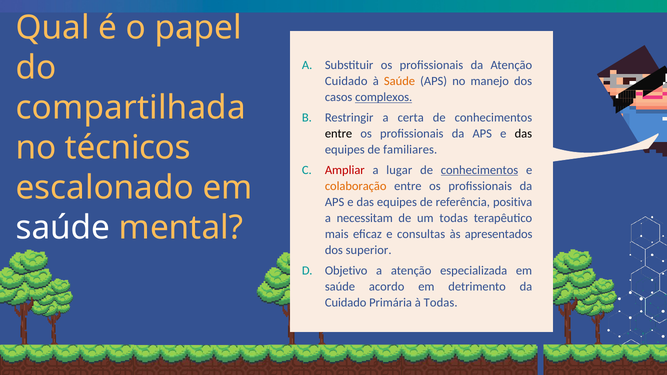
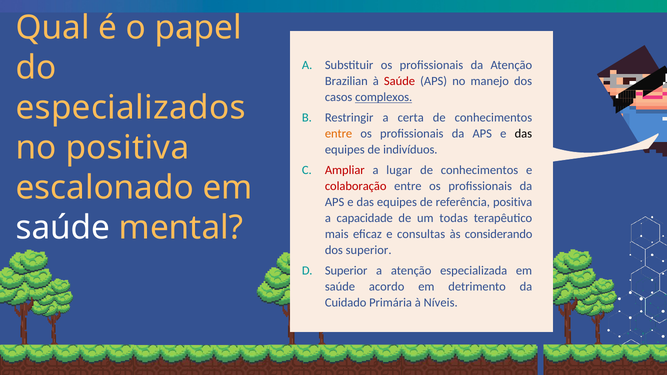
Cuidado: Cuidado -> Brazilian (346, 81)
Saúde colour: orange -> red (400, 81)
compartilhada: compartilhada -> especializados (131, 108)
entre colour: black -> orange (339, 134)
no técnicos: técnicos -> positiva (128, 148)
familiares: familiares -> indivíduos (410, 150)
conhecimentos underline: present -> none (479, 170)
colaboração colour: orange -> red (356, 186)
necessitam: necessitam -> capacidade (365, 218)
apresentados: apresentados -> considerando (499, 234)
Objetivo: Objetivo -> Superior (346, 271)
à Todas: Todas -> Níveis (441, 303)
